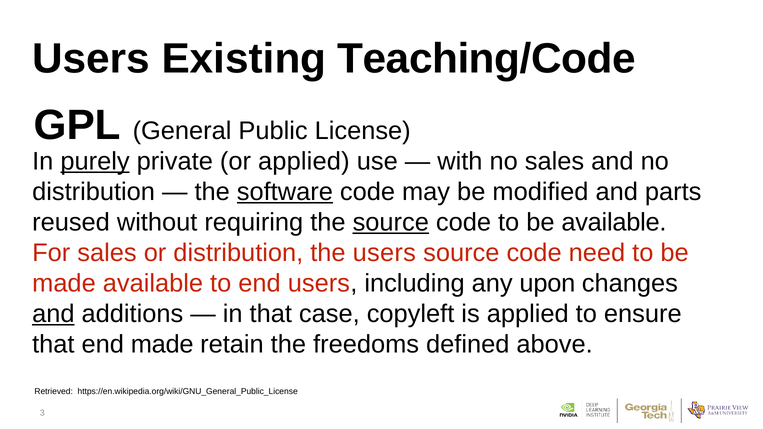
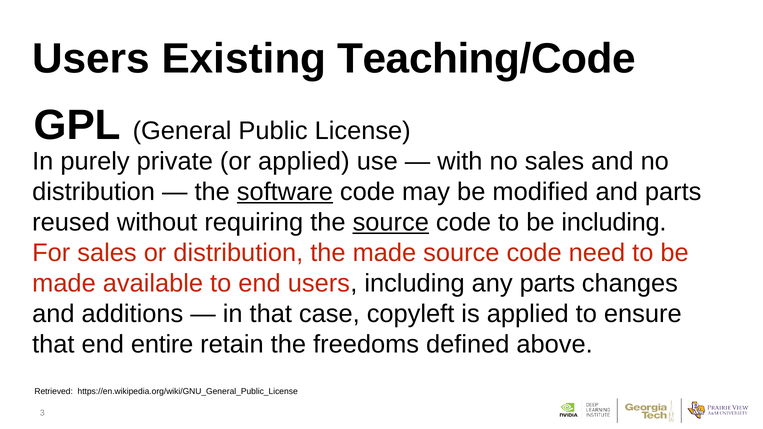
purely underline: present -> none (95, 161)
be available: available -> including (614, 222)
the users: users -> made (384, 253)
any upon: upon -> parts (547, 283)
and underline: present -> none (53, 314)
end made: made -> entire (162, 344)
